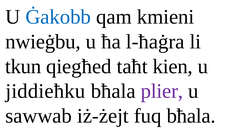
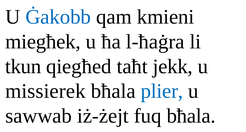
nwieġbu: nwieġbu -> miegħek (43, 42)
kien: kien -> jekk (173, 67)
jiddieħku: jiddieħku -> missierek (45, 91)
plier colour: purple -> blue (162, 91)
